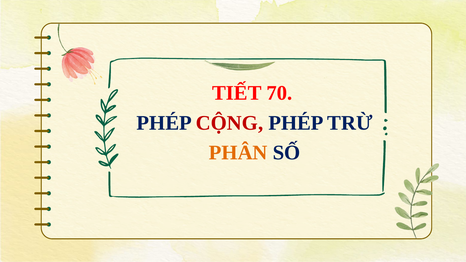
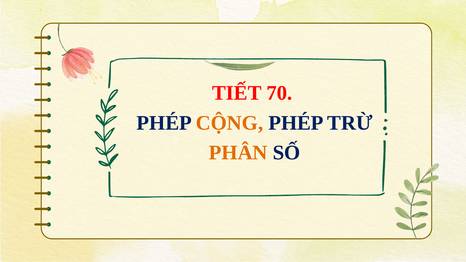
CỘNG colour: red -> orange (230, 123)
